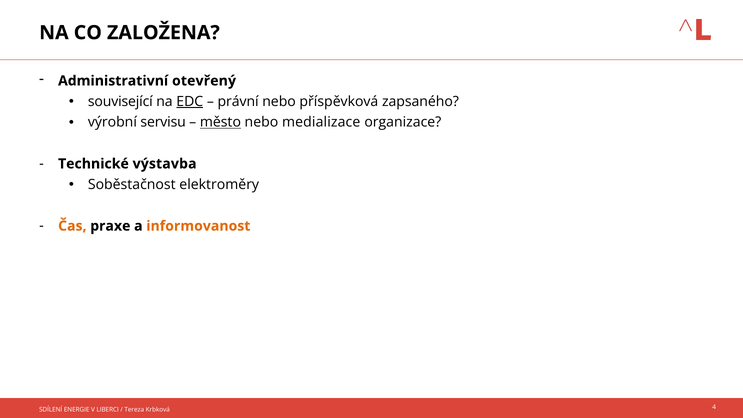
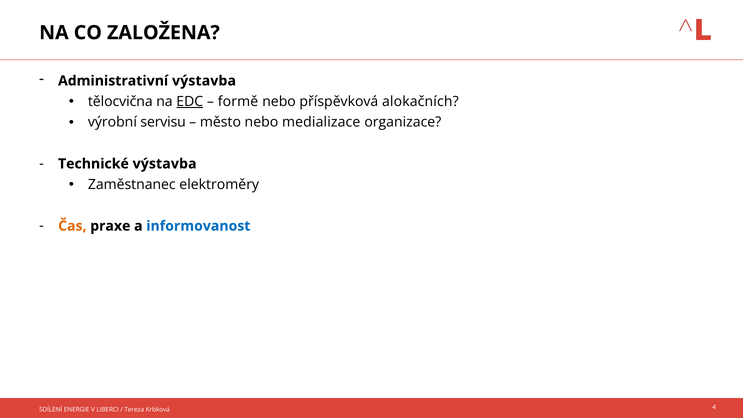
Administrativní otevřený: otevřený -> výstavba (204, 81)
související: související -> tělocvična (120, 102)
právní: právní -> formě (238, 102)
zapsaného: zapsaného -> alokačních (420, 102)
město underline: present -> none (220, 122)
Soběstačnost: Soběstačnost -> Zaměstnanec (132, 184)
informovanost colour: orange -> blue (198, 226)
